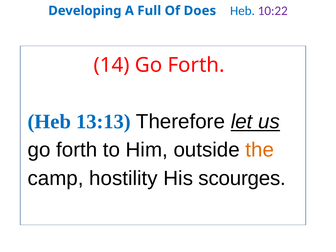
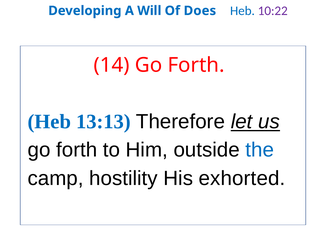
Full: Full -> Will (149, 11)
the colour: orange -> blue (260, 150)
scourges: scourges -> exhorted (242, 178)
